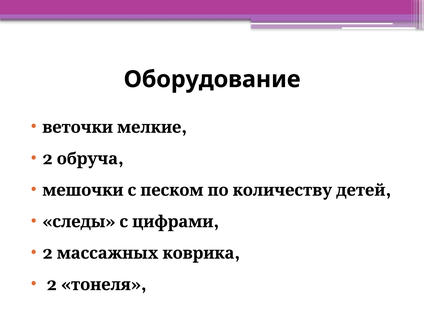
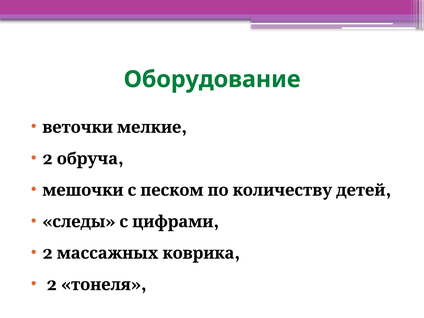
Оборудование colour: black -> green (212, 79)
